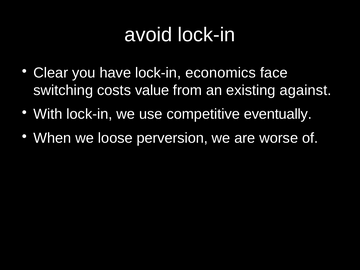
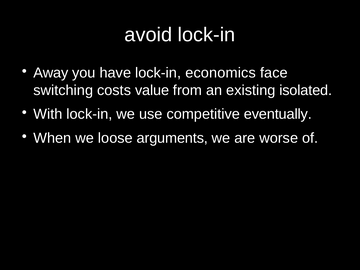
Clear: Clear -> Away (51, 73)
against: against -> isolated (306, 90)
perversion: perversion -> arguments (172, 138)
